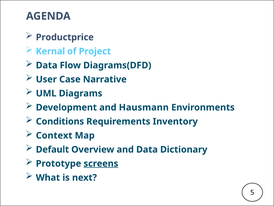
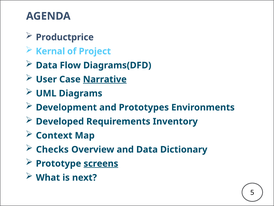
Narrative underline: none -> present (105, 79)
Hausmann: Hausmann -> Prototypes (144, 107)
Conditions: Conditions -> Developed (60, 121)
Default: Default -> Checks (52, 149)
